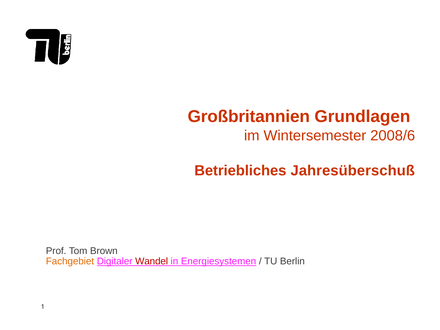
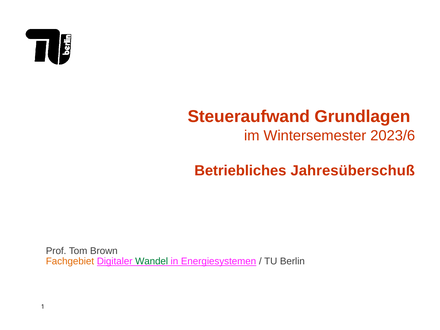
Großbritannien: Großbritannien -> Steueraufwand (249, 117)
2008/6: 2008/6 -> 2023/6 (393, 136)
Wandel colour: red -> green (152, 261)
